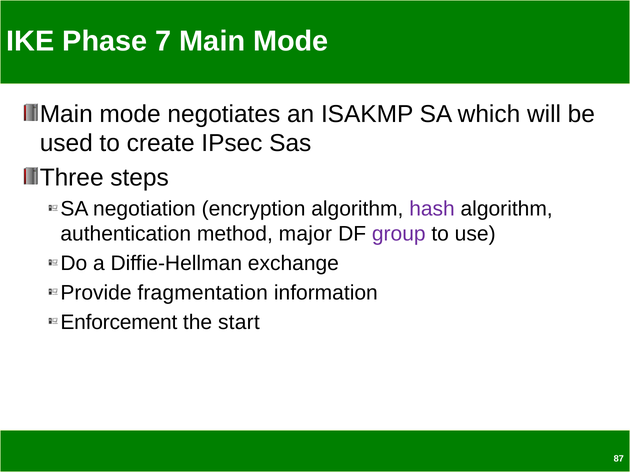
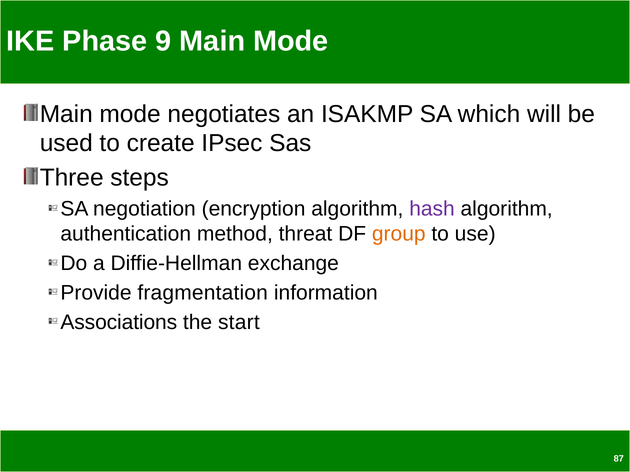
7: 7 -> 9 (163, 41)
major: major -> threat (305, 234)
group colour: purple -> orange (399, 234)
Enforcement: Enforcement -> Associations (119, 322)
